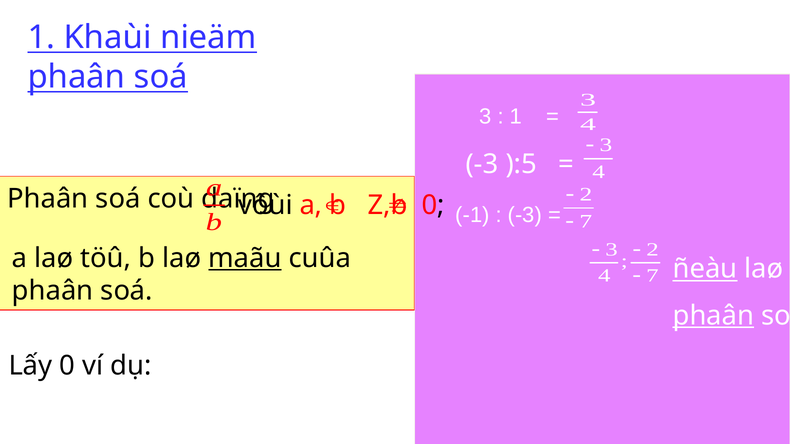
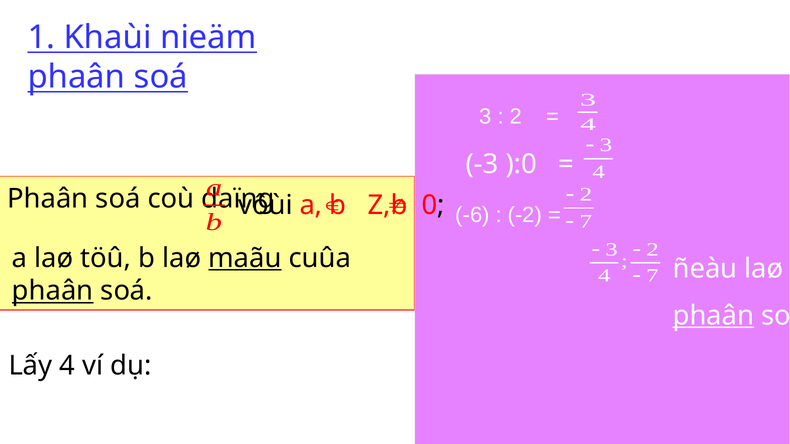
1: 1 -> 2 (516, 117)
):5: ):5 -> ):0 (521, 164)
-1: -1 -> -6 (473, 215)
-3: -3 -> -2 (525, 215)
ñeàu underline: present -> none (705, 269)
phaân underline: none -> present (53, 291)
Lấy 0: 0 -> 4 (67, 366)
